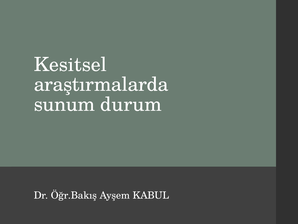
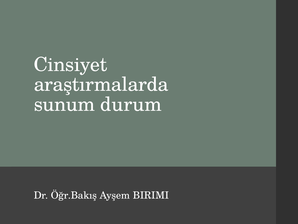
Kesitsel: Kesitsel -> Cinsiyet (71, 65)
KABUL: KABUL -> BIRIMI (151, 195)
